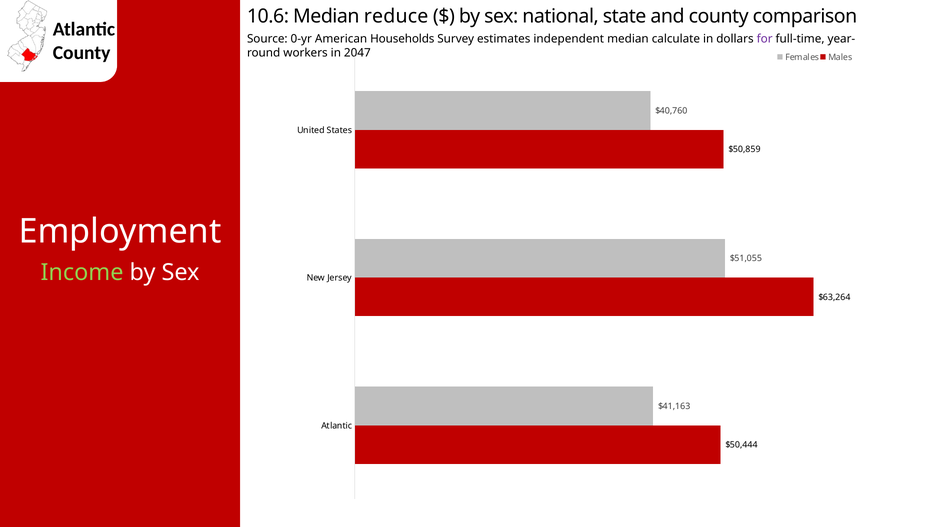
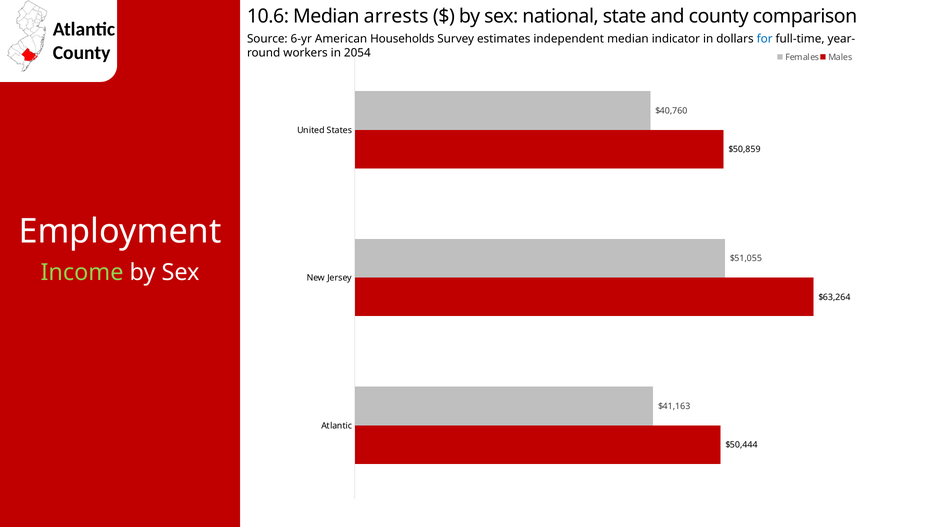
reduce: reduce -> arrests (396, 17)
0-yr: 0-yr -> 6-yr (301, 39)
calculate: calculate -> indicator (676, 39)
for colour: purple -> blue (765, 39)
2047: 2047 -> 2054 (357, 53)
